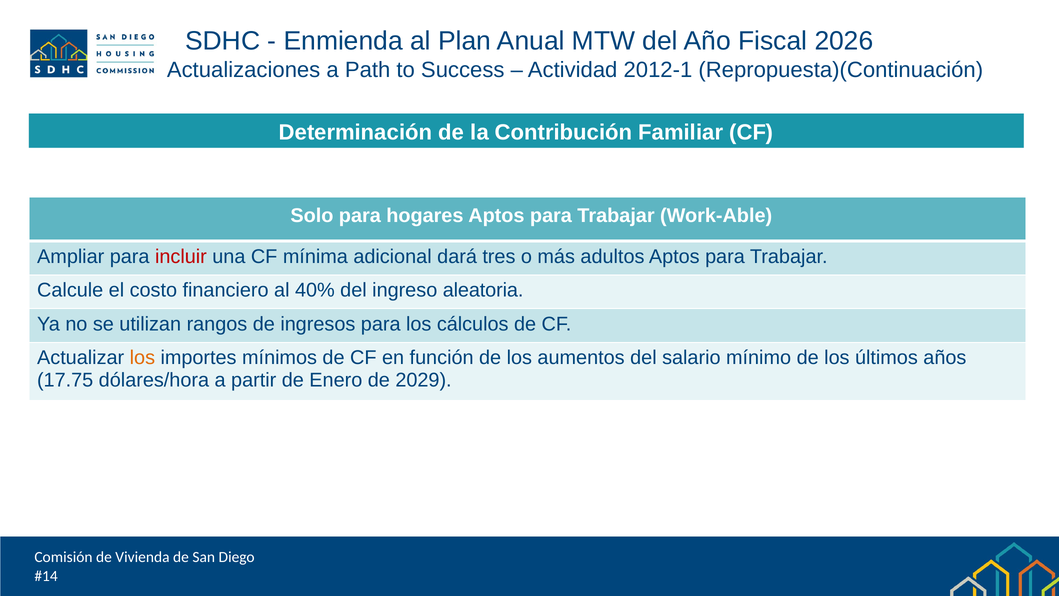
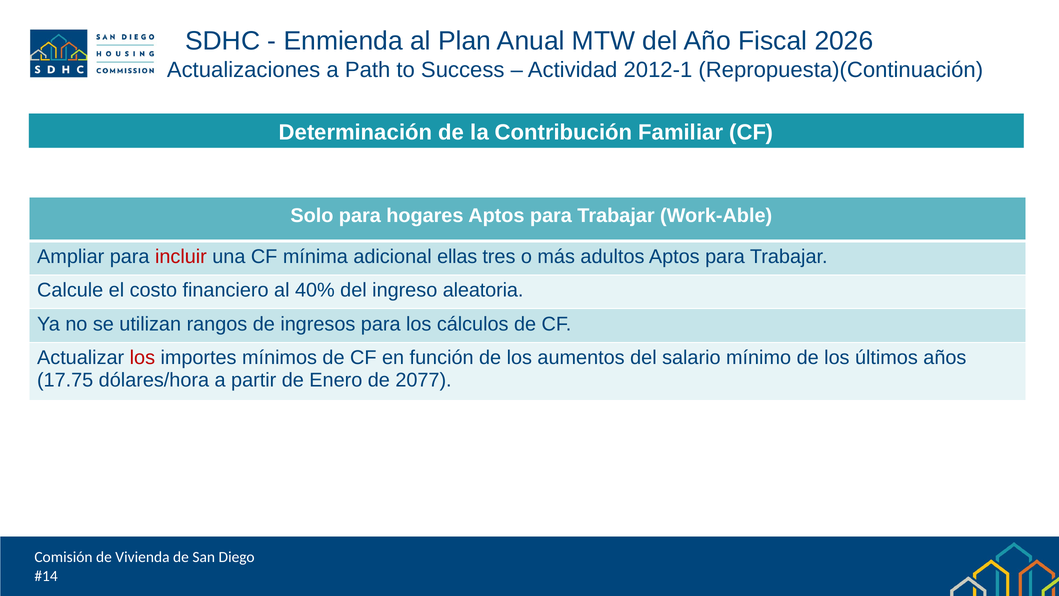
dará: dará -> ellas (457, 256)
los colour: orange -> red (142, 358)
2029: 2029 -> 2077 (424, 380)
